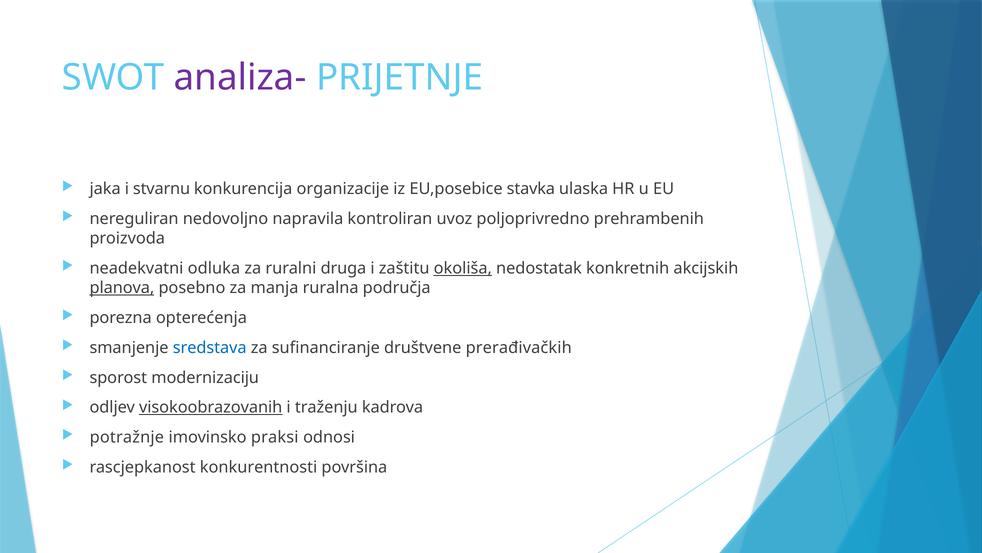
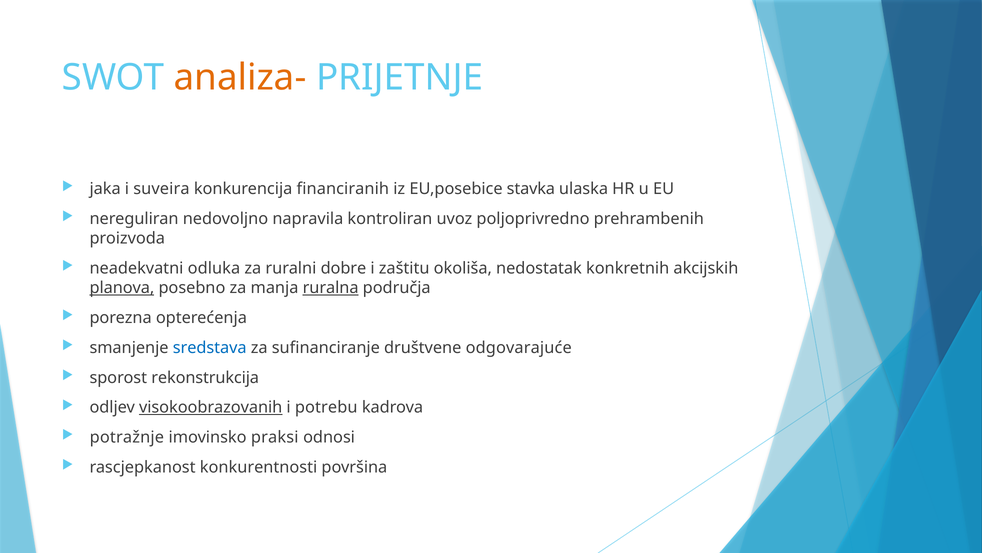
analiza- colour: purple -> orange (240, 77)
stvarnu: stvarnu -> suveira (161, 189)
organizacije: organizacije -> financiranih (343, 189)
druga: druga -> dobre (343, 268)
okoliša underline: present -> none (463, 268)
ruralna underline: none -> present (331, 288)
prerađivačkih: prerađivačkih -> odgovarajuće (519, 347)
modernizaciju: modernizaciju -> rekonstrukcija (205, 377)
traženju: traženju -> potrebu (326, 407)
